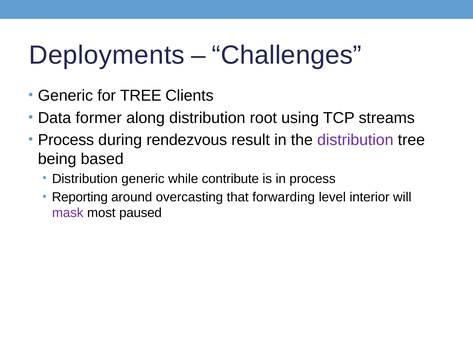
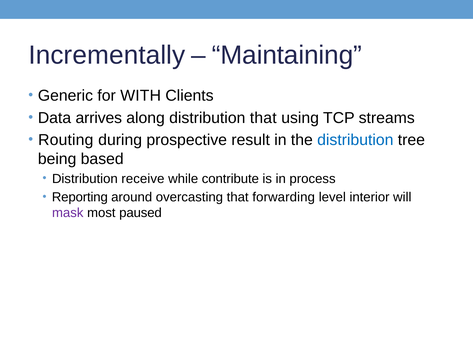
Deployments: Deployments -> Incrementally (107, 55)
Challenges: Challenges -> Maintaining (287, 55)
for TREE: TREE -> WITH (141, 96)
former: former -> arrives (99, 118)
distribution root: root -> that (263, 118)
Process: Process -> Routing (66, 140)
rendezvous: rendezvous -> prospective (187, 140)
distribution colour: purple -> blue (355, 140)
Distribution generic: generic -> receive (143, 179)
